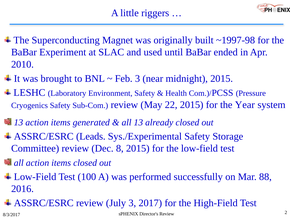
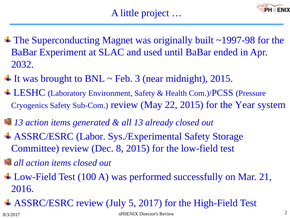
riggers: riggers -> project (155, 13)
2010: 2010 -> 2032 (22, 64)
Leads: Leads -> Labor (91, 136)
88: 88 -> 21 (265, 176)
July 3: 3 -> 5 (132, 202)
